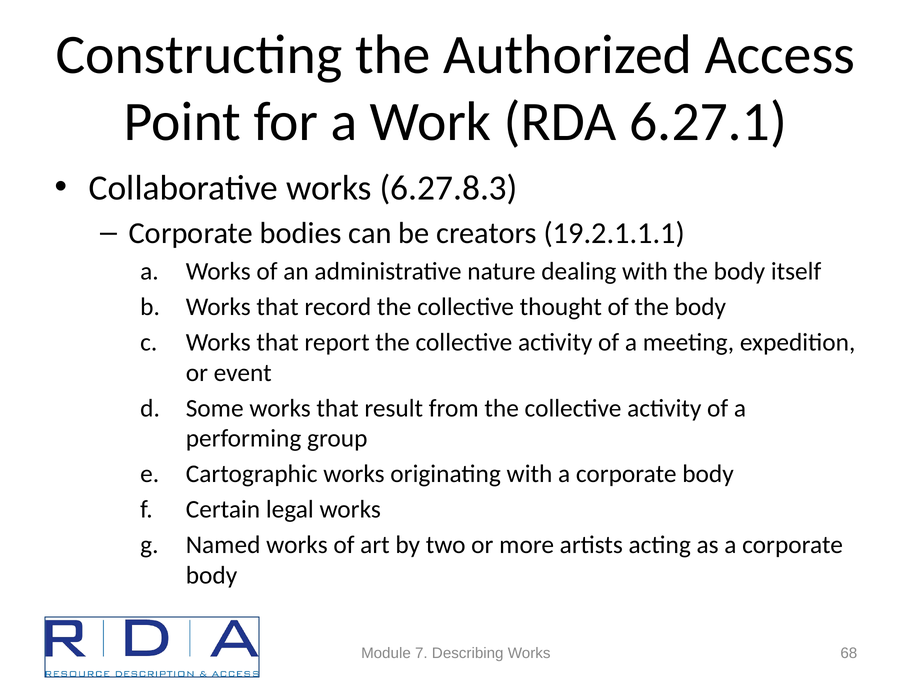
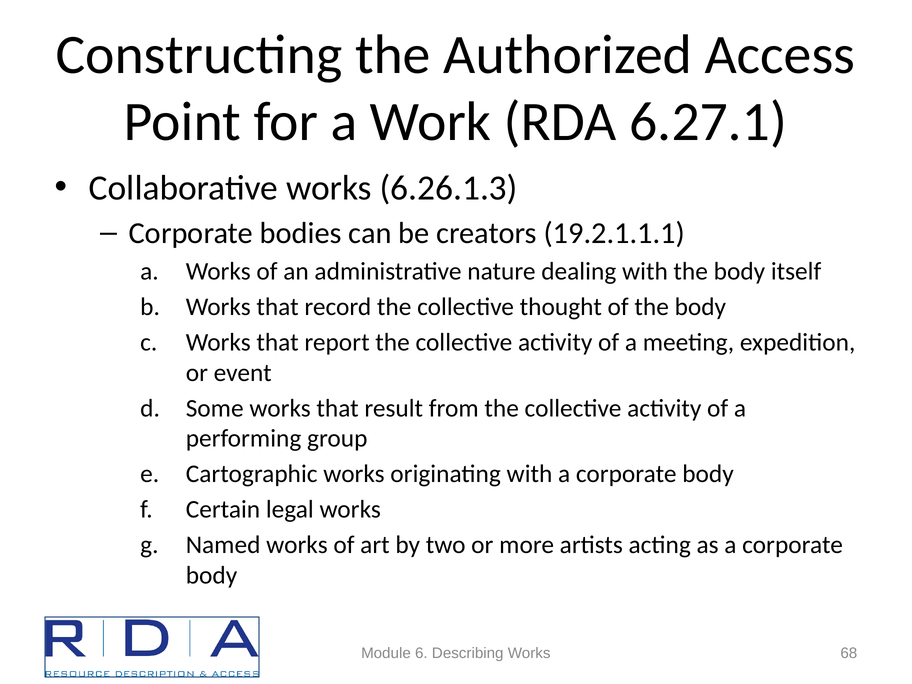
6.27.8.3: 6.27.8.3 -> 6.26.1.3 (449, 188)
7: 7 -> 6 (421, 653)
